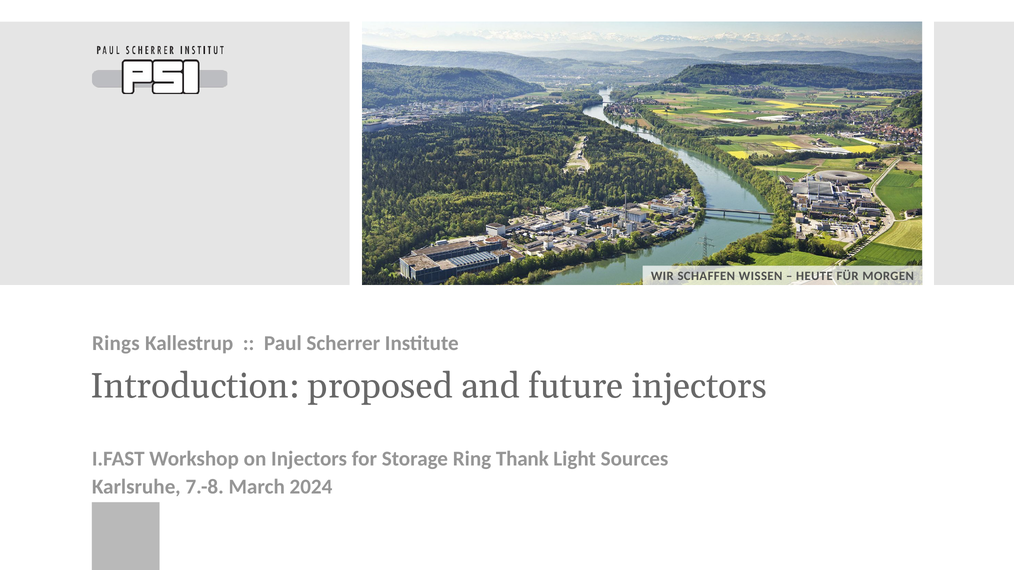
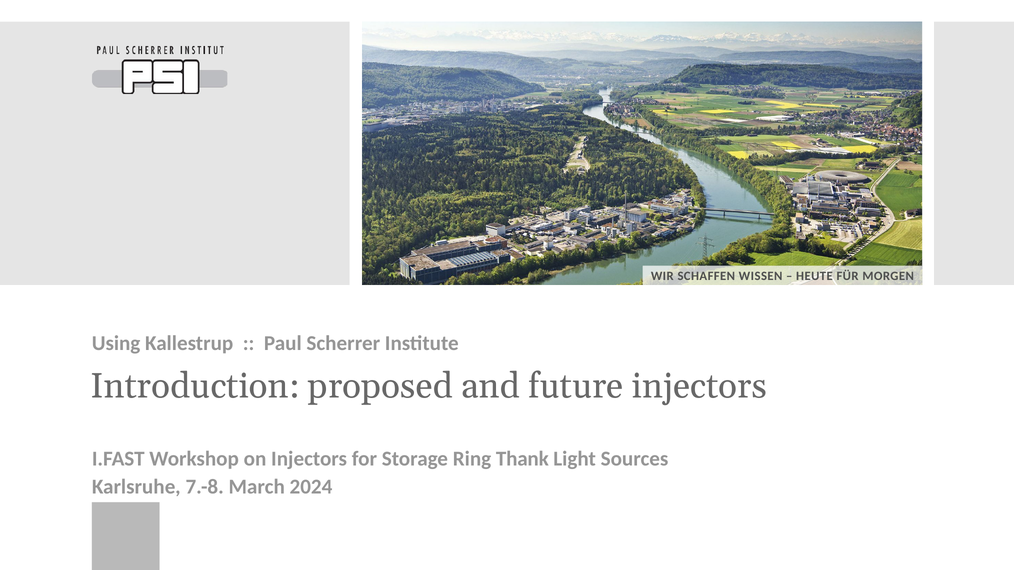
Rings: Rings -> Using (116, 343)
